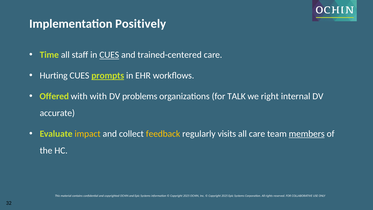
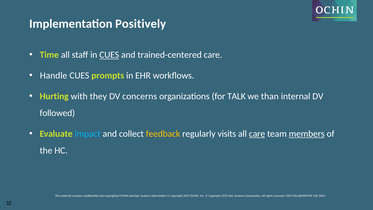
Hurting: Hurting -> Handle (54, 76)
prompts underline: present -> none (108, 76)
Offered: Offered -> Hurting (54, 96)
with with: with -> they (98, 96)
problems: problems -> concerns (140, 96)
right: right -> than (270, 96)
accurate: accurate -> followed (57, 113)
impact colour: yellow -> light blue (88, 134)
care underline: none -> present (257, 134)
